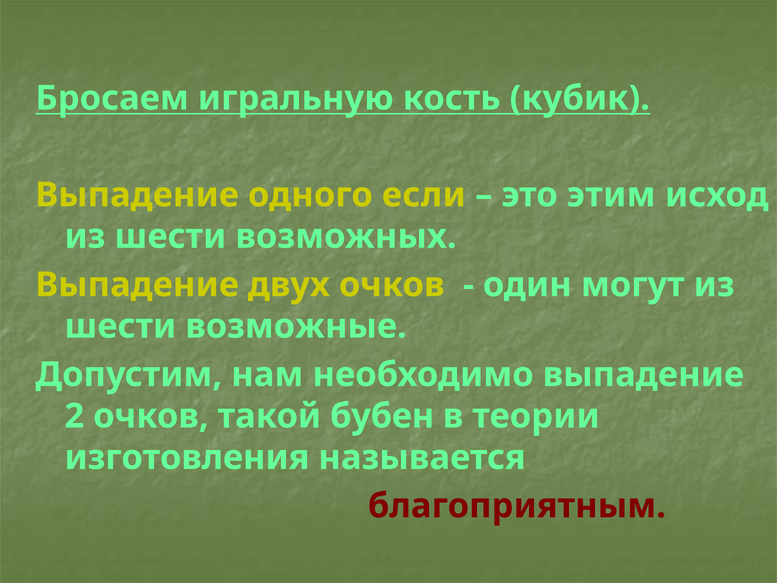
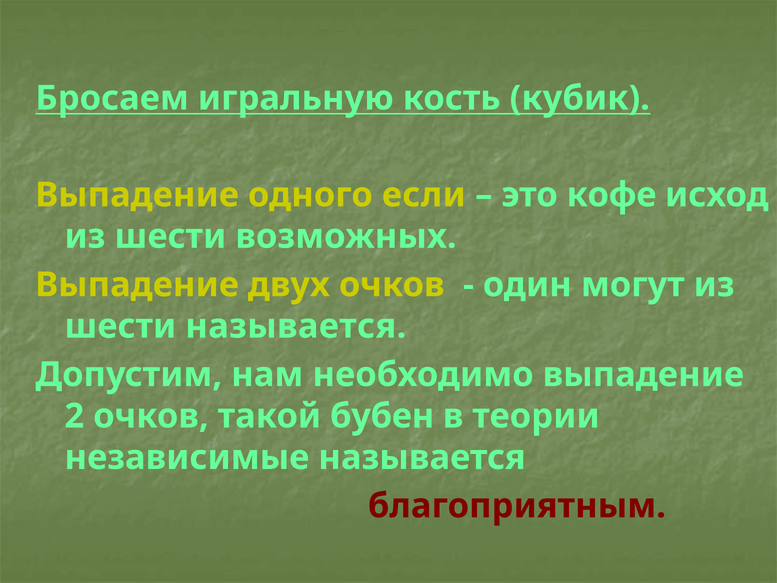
этим: этим -> кофе (612, 195)
шести возможные: возможные -> называется (296, 326)
изготовления: изготовления -> независимые (187, 457)
